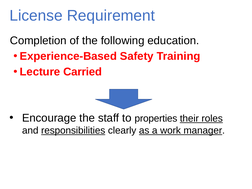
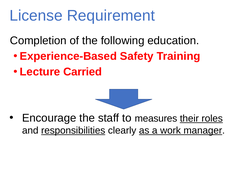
properties: properties -> measures (156, 118)
